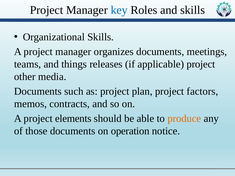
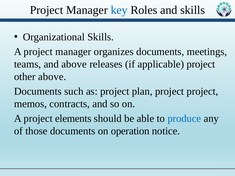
and things: things -> above (74, 64)
other media: media -> above (52, 77)
project factors: factors -> project (202, 91)
produce colour: orange -> blue (184, 119)
